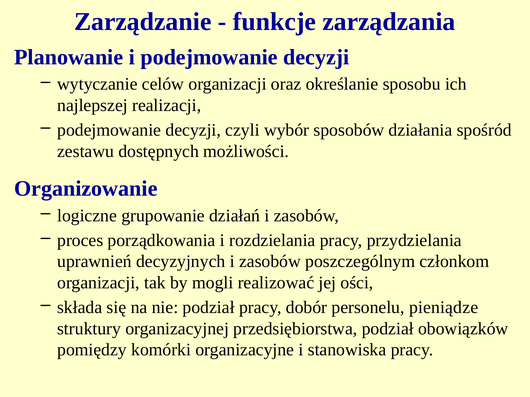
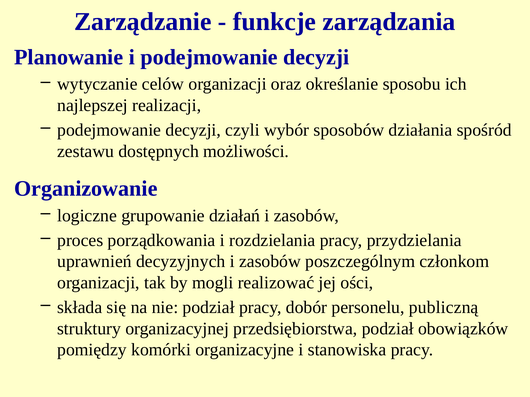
pieniądze: pieniądze -> publiczną (444, 308)
